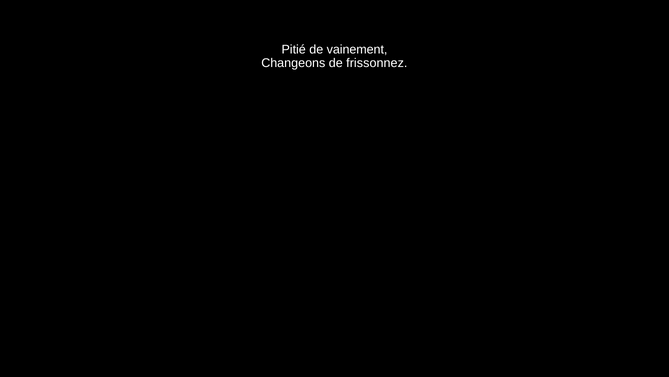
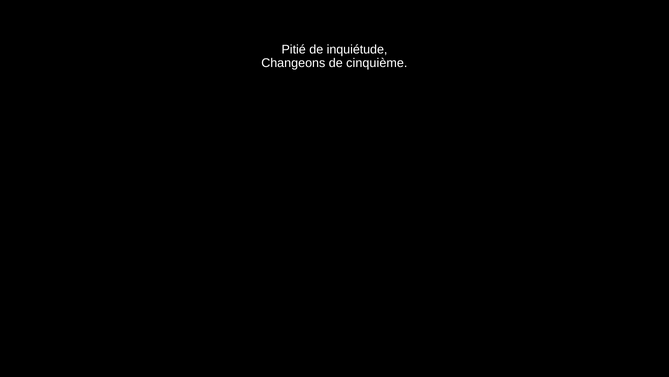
vainement: vainement -> inquiétude (357, 50)
frissonnez: frissonnez -> cinquième (377, 63)
